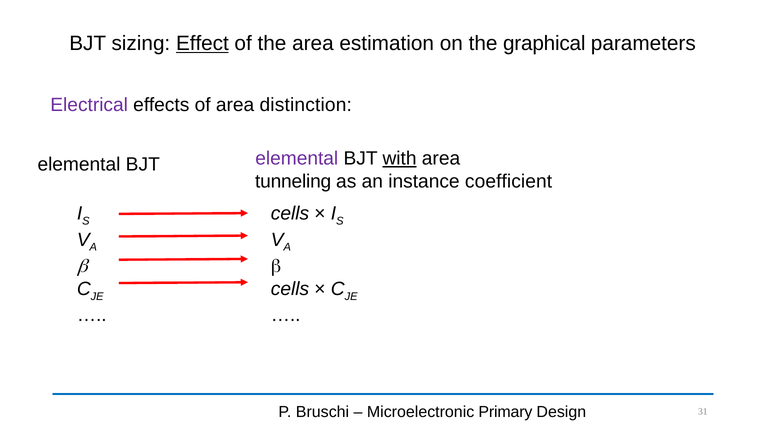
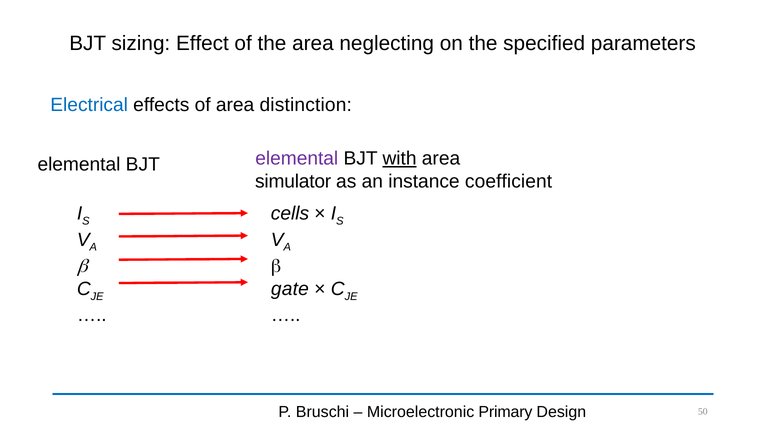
Effect underline: present -> none (202, 44)
estimation: estimation -> neglecting (387, 44)
graphical: graphical -> specified (544, 44)
Electrical colour: purple -> blue (89, 105)
tunneling: tunneling -> simulator (293, 181)
cells: cells -> gate (290, 289)
31: 31 -> 50 (703, 411)
